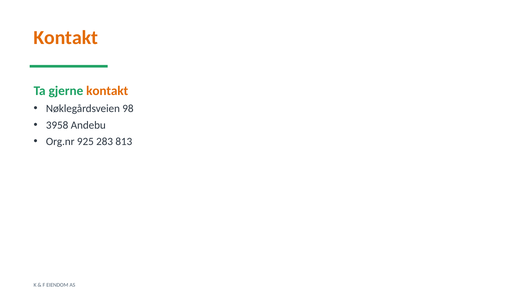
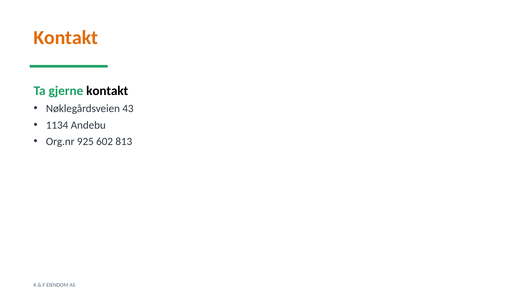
kontakt colour: orange -> black (107, 91)
98: 98 -> 43 (128, 109)
3958: 3958 -> 1134 (57, 125)
283: 283 -> 602 (105, 142)
